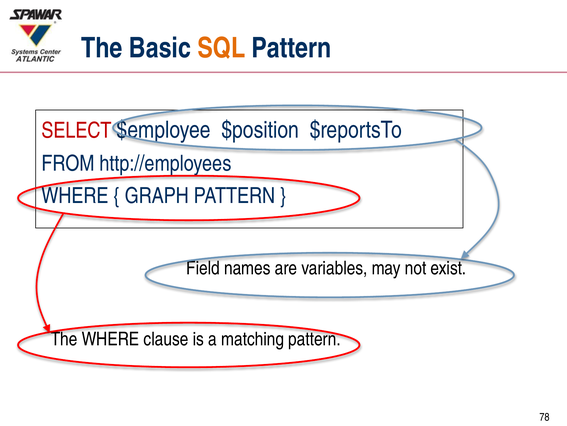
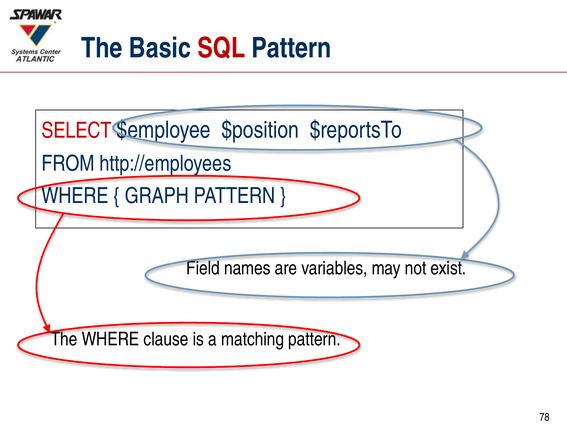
SQL colour: orange -> red (221, 48)
